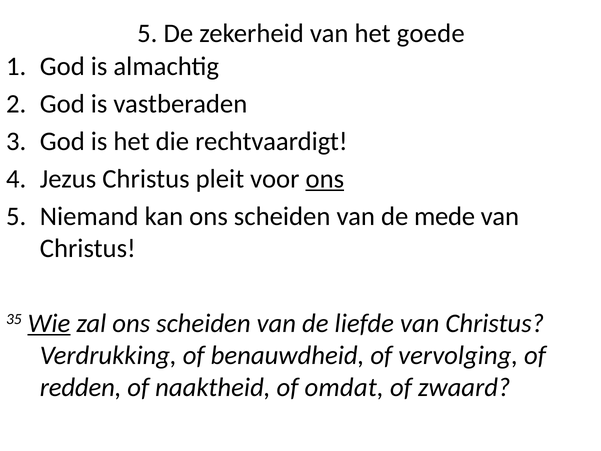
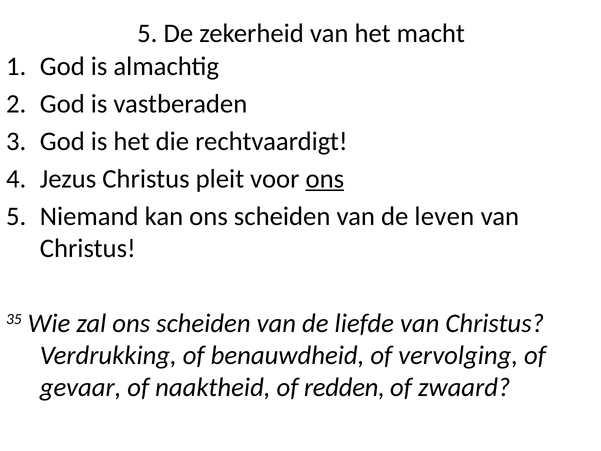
goede: goede -> macht (431, 33)
mede: mede -> leven (444, 216)
Wie underline: present -> none (49, 323)
redden: redden -> gevaar (81, 387)
omdat: omdat -> redden (344, 387)
